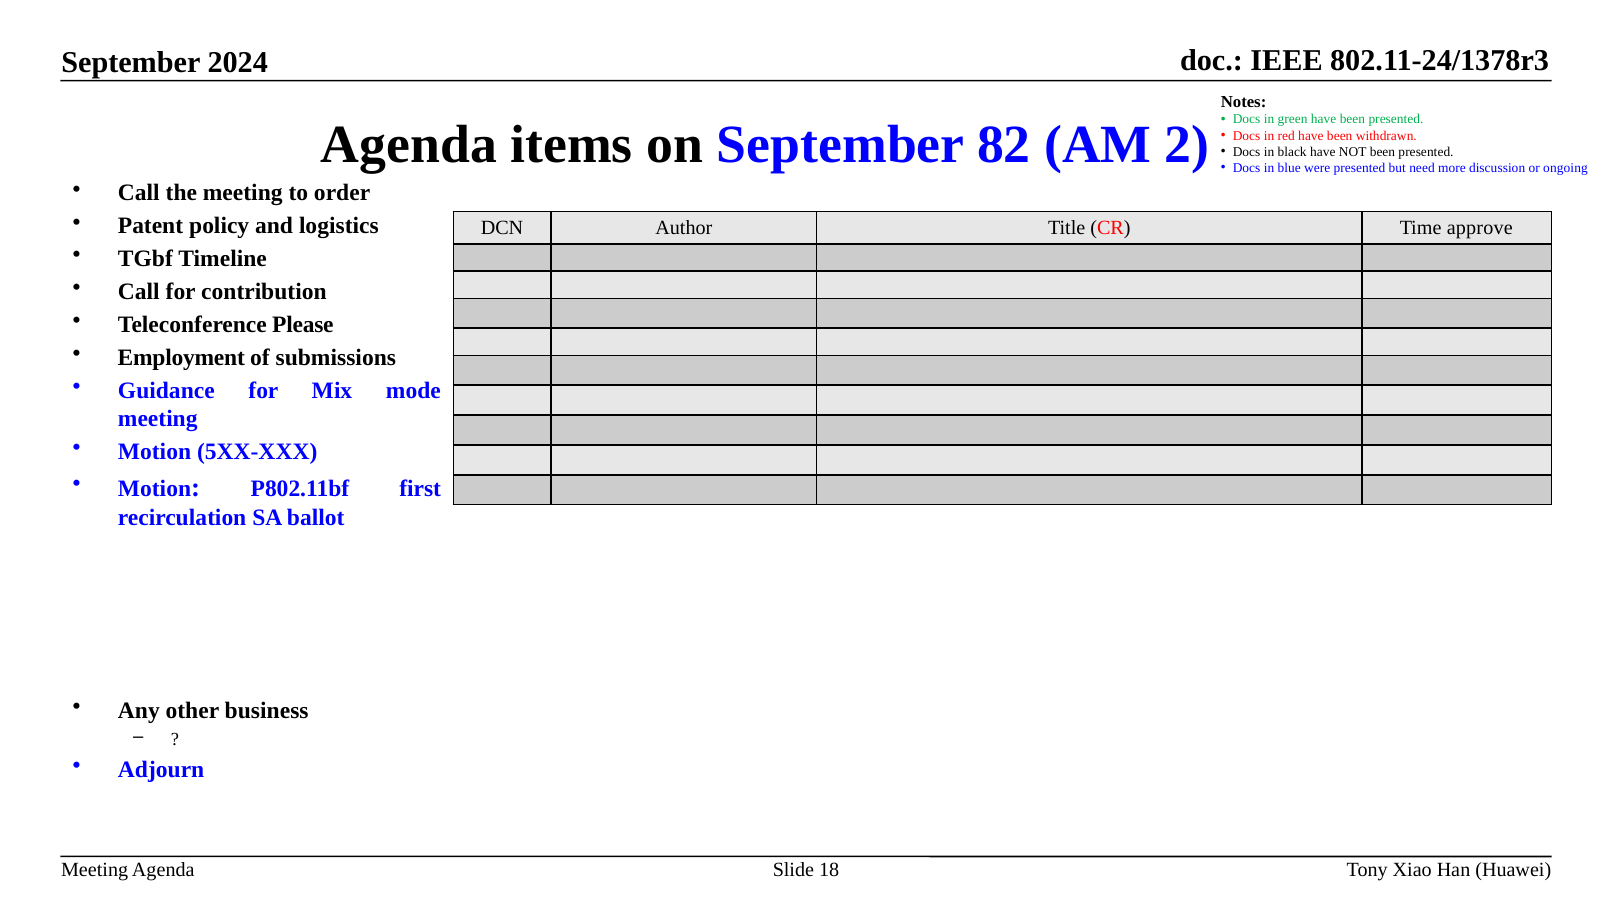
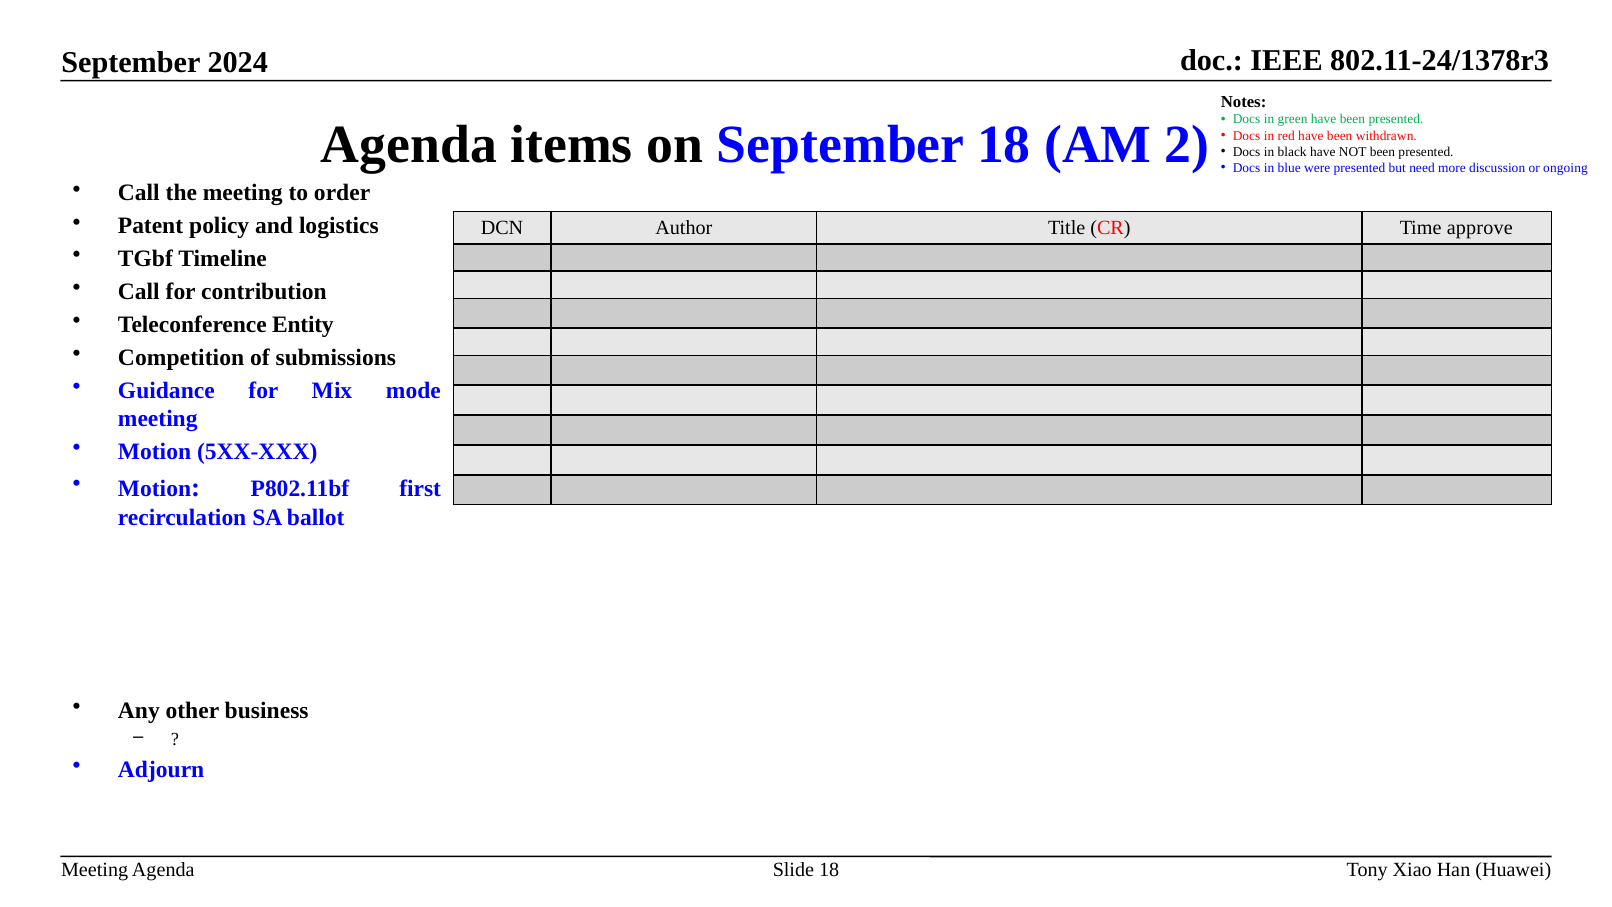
September 82: 82 -> 18 (1004, 145)
Please: Please -> Entity (303, 325)
Employment: Employment -> Competition (181, 358)
